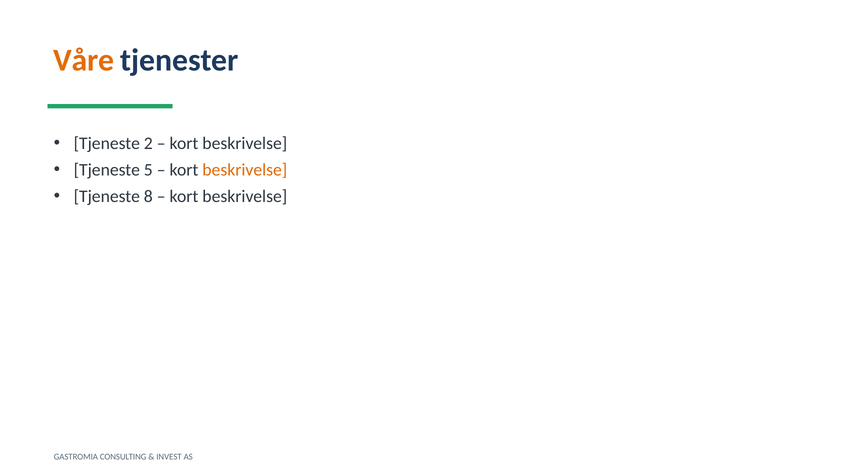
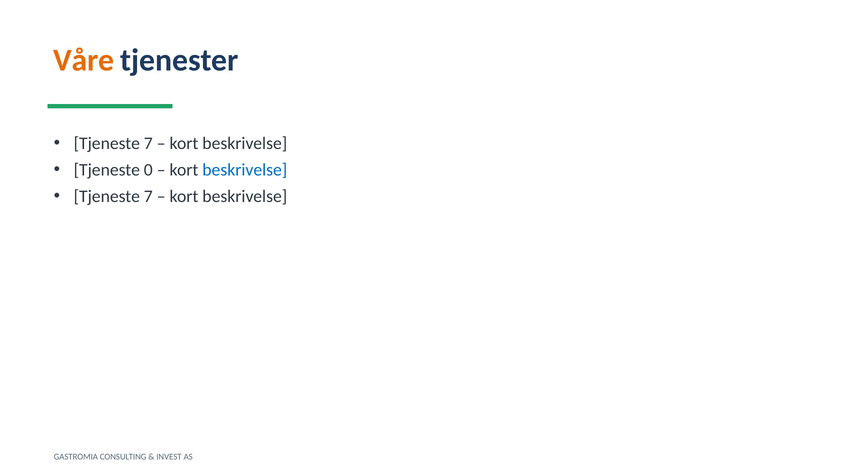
2: 2 -> 7 (148, 143)
5: 5 -> 0 (148, 170)
beskrivelse colour: orange -> blue (245, 170)
8: 8 -> 7 (148, 196)
